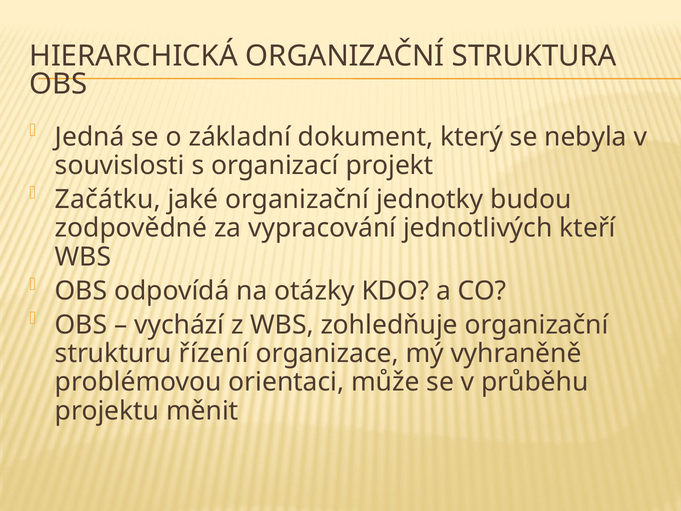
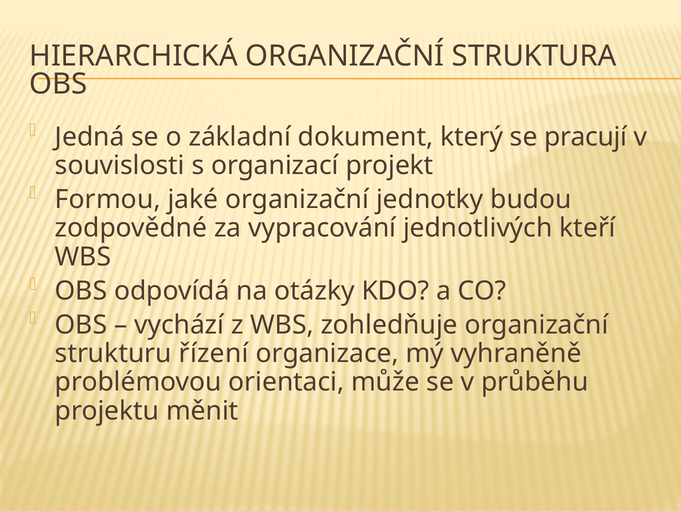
nebyla: nebyla -> pracují (586, 137)
Začátku: Začátku -> Formou (108, 199)
